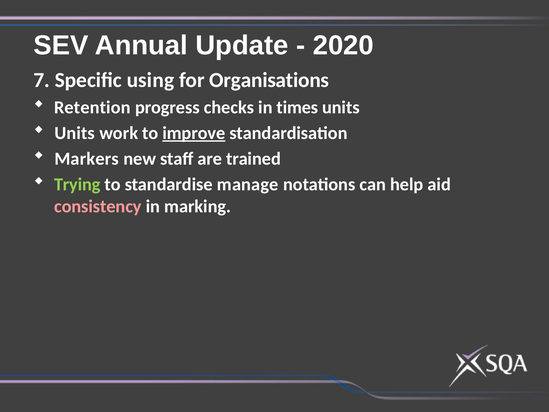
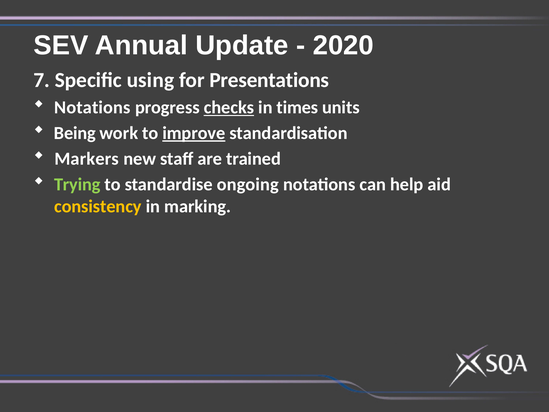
Organisations: Organisations -> Presentations (269, 80)
Retention: Retention -> Notations (92, 107)
checks underline: none -> present (229, 107)
Units: Units -> Being (75, 133)
manage: manage -> ongoing (248, 184)
consistency colour: pink -> yellow (98, 206)
